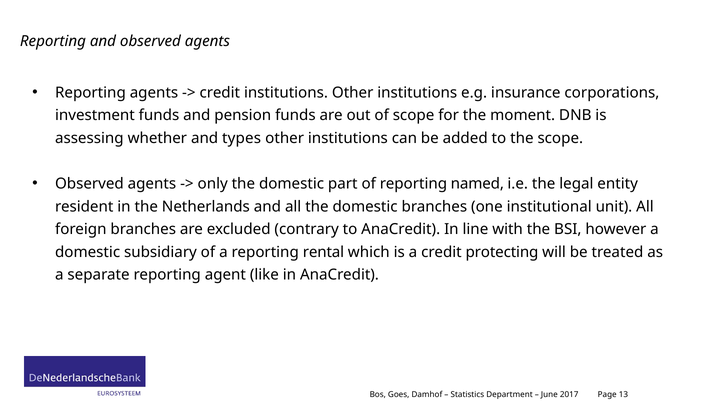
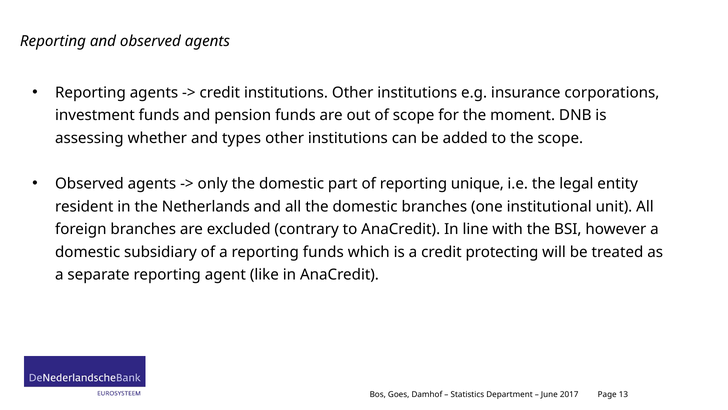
named: named -> unique (477, 184)
reporting rental: rental -> funds (323, 252)
